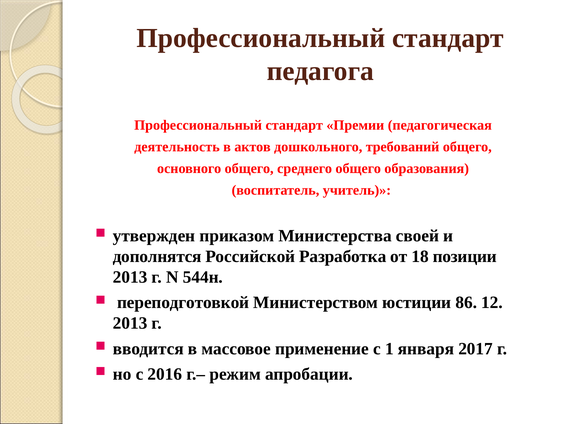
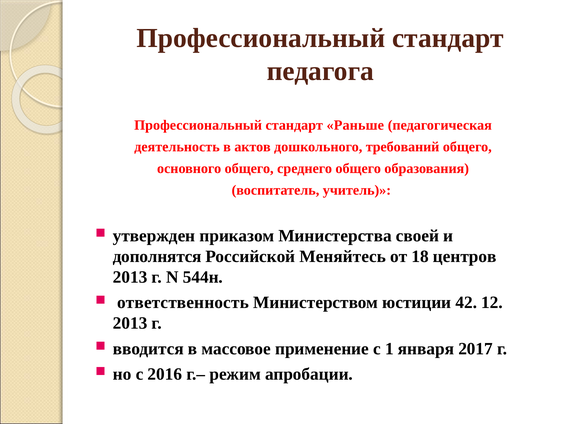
Премии: Премии -> Раньше (355, 125)
Разработка: Разработка -> Меняйтесь (343, 256)
позиции: позиции -> центров (465, 256)
переподготовкой: переподготовкой -> ответственность (183, 302)
86: 86 -> 42 (466, 302)
